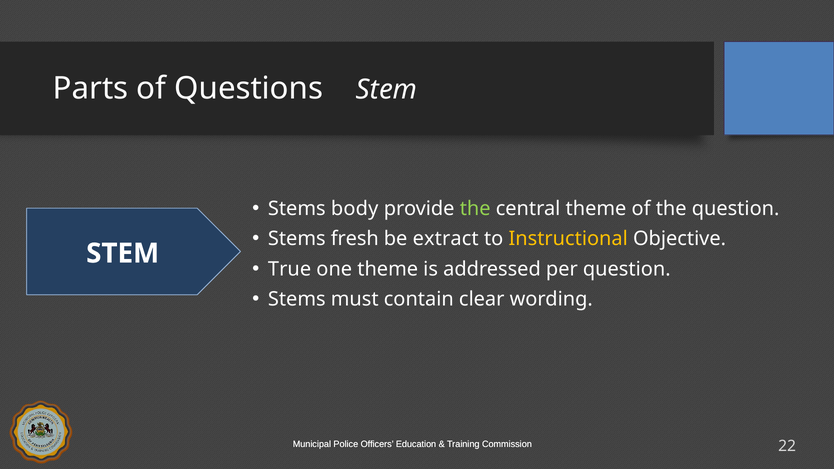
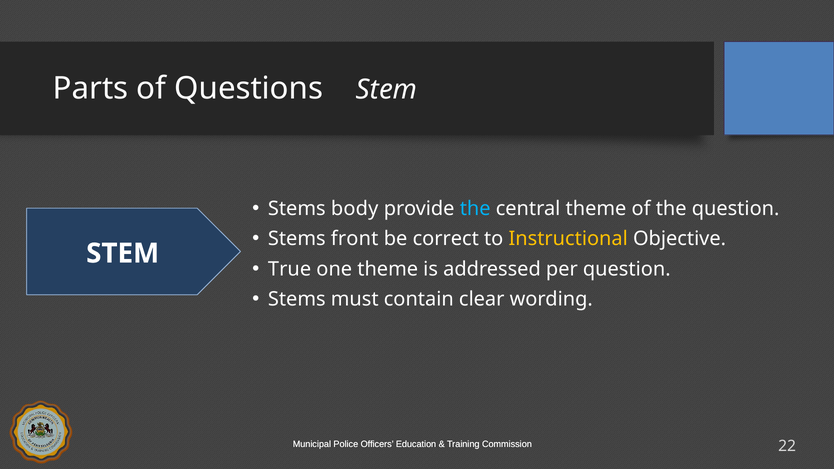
the colour: light green -> light blue (475, 208)
fresh: fresh -> front (355, 239)
extract: extract -> correct (446, 239)
